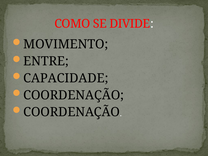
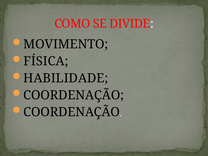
ENTRE: ENTRE -> FÍSICA (46, 61)
CAPACIDADE: CAPACIDADE -> HABILIDADE (66, 78)
